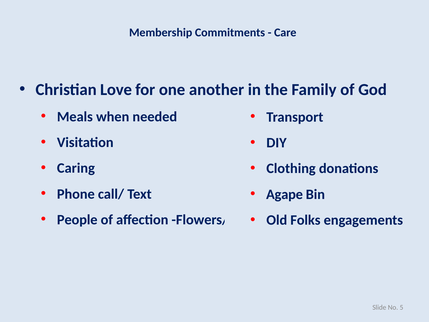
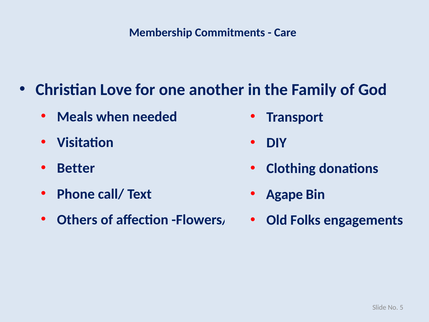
Caring: Caring -> Better (76, 168)
People: People -> Others (77, 220)
